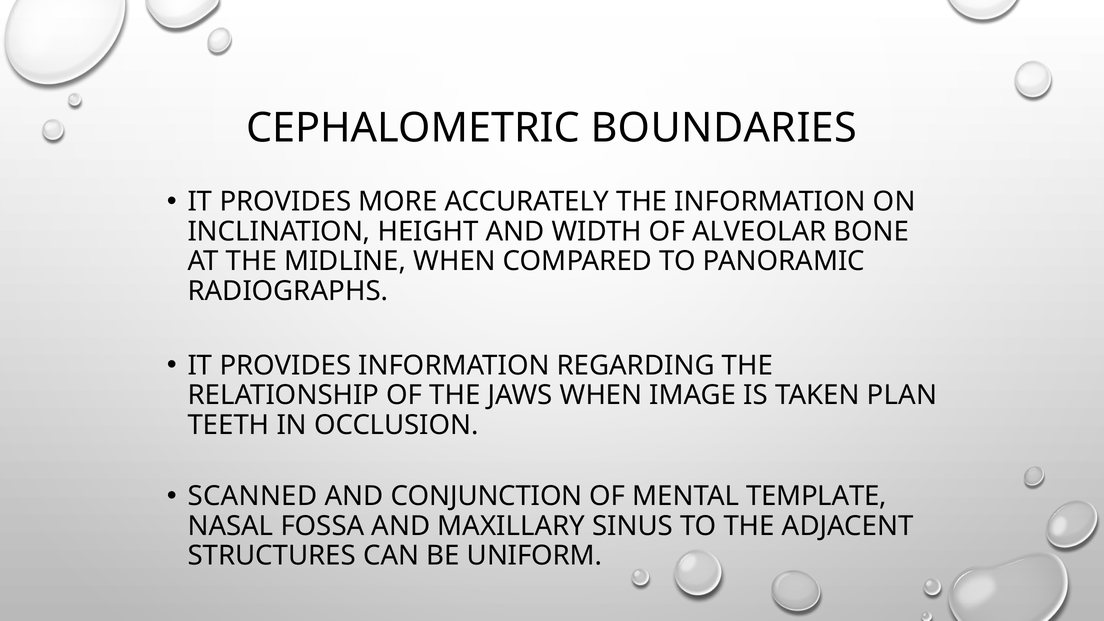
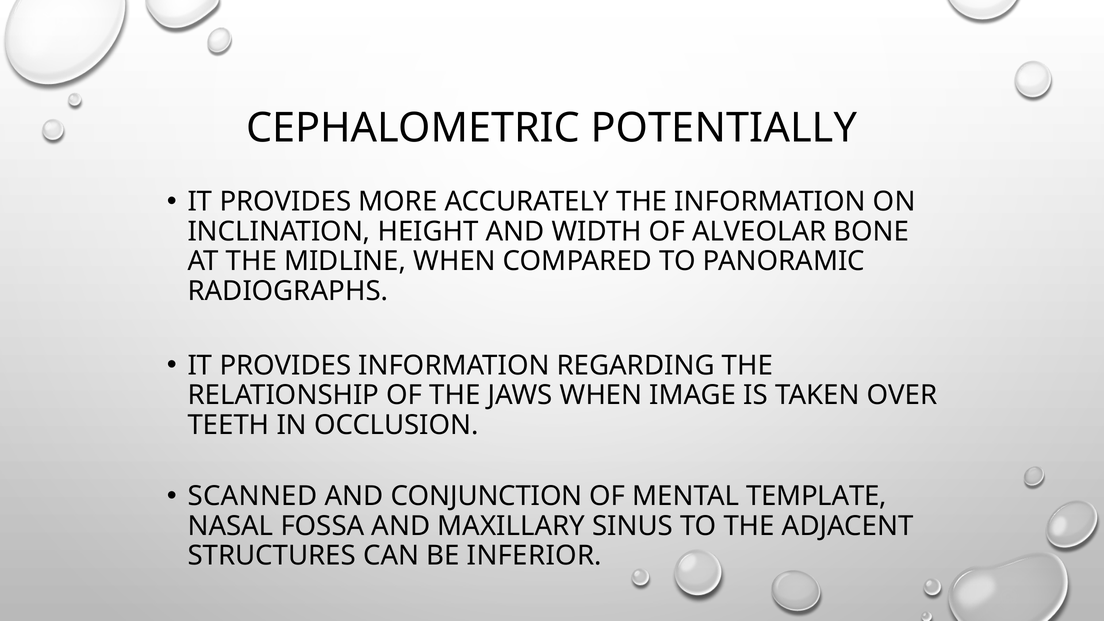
BOUNDARIES: BOUNDARIES -> POTENTIALLY (724, 128)
PLAN: PLAN -> OVER (902, 395)
UNIFORM: UNIFORM -> INFERIOR (534, 556)
